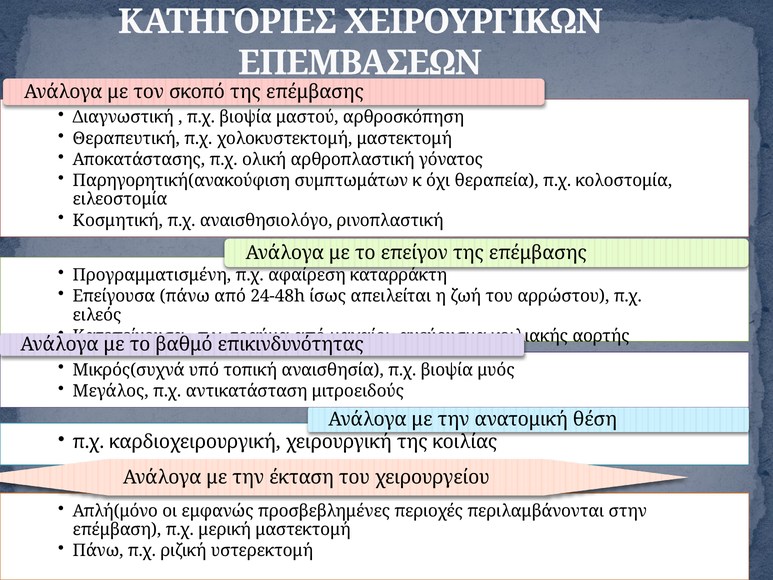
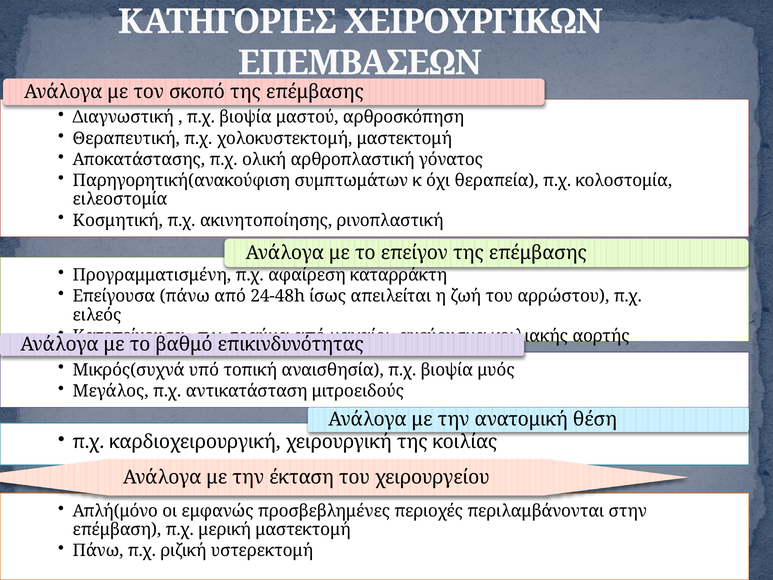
αναισθησιολόγο: αναισθησιολόγο -> ακινητοποίησης (266, 220)
